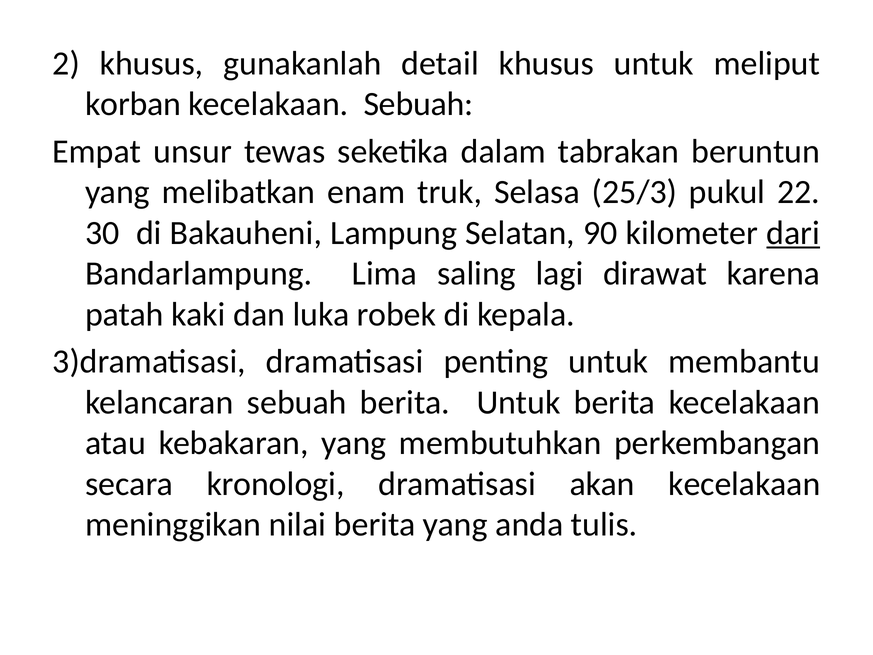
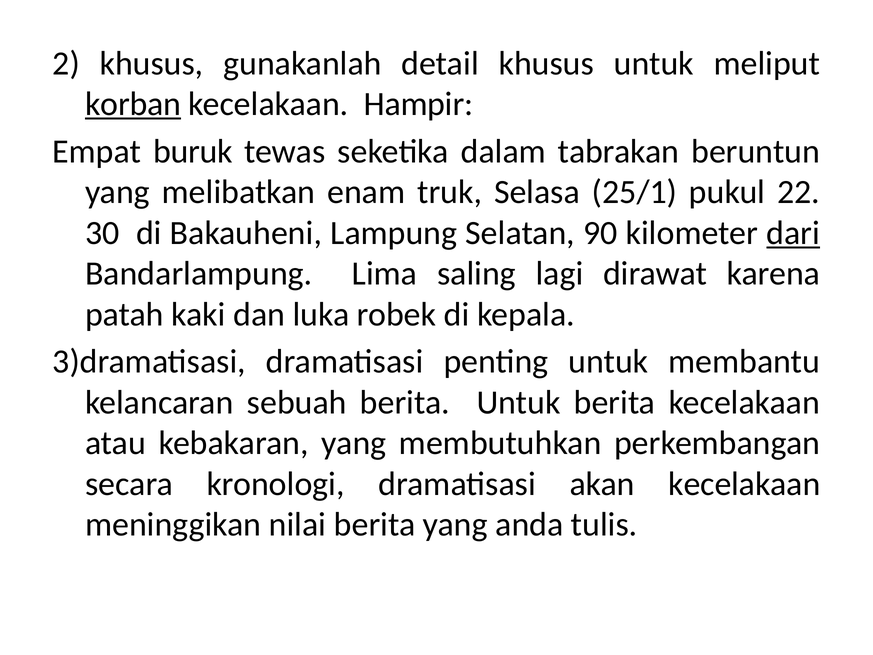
korban underline: none -> present (133, 104)
kecelakaan Sebuah: Sebuah -> Hampir (418, 104)
unsur: unsur -> buruk (193, 152)
25/3: 25/3 -> 25/1 (634, 192)
